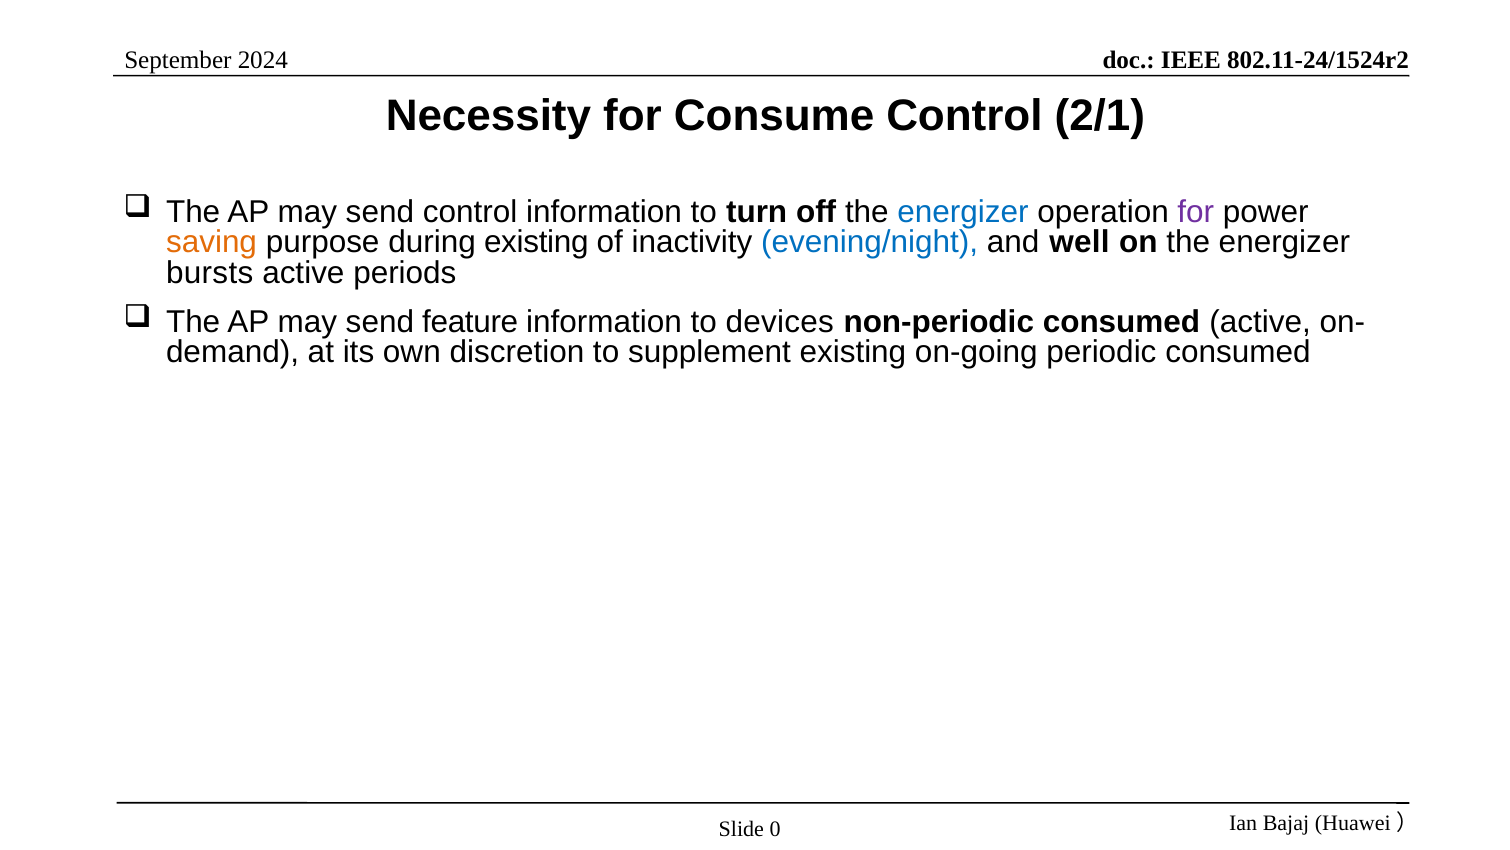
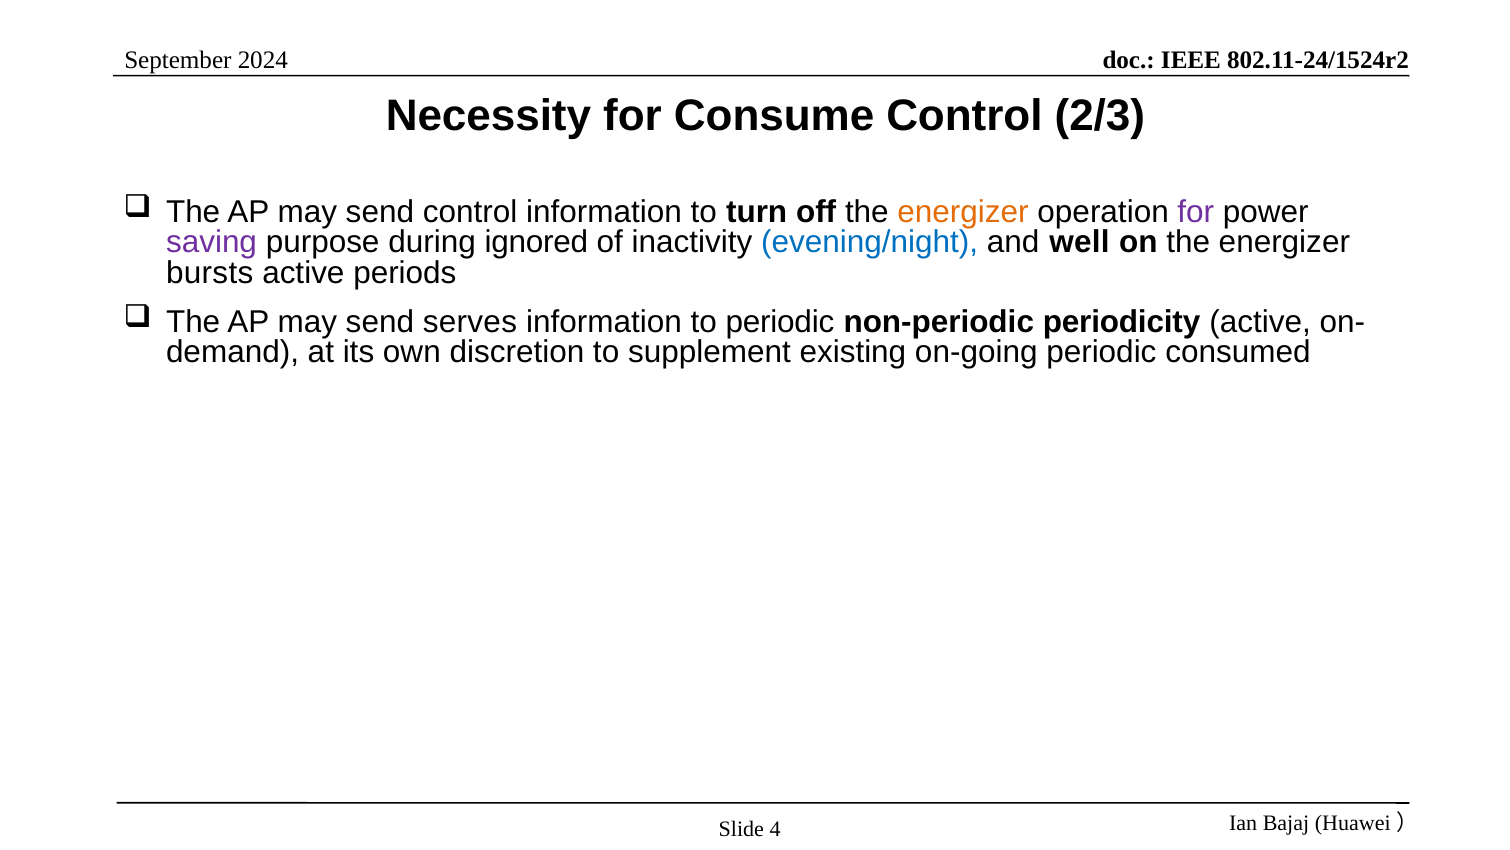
2/1: 2/1 -> 2/3 (1100, 116)
energizer colour: blue -> orange (963, 212)
saving colour: orange -> purple (212, 242)
during existing: existing -> ignored (536, 242)
feature: feature -> serves (470, 322)
to devices: devices -> periodic (780, 322)
non-periodic consumed: consumed -> periodicity (1122, 322)
0: 0 -> 4 (775, 828)
